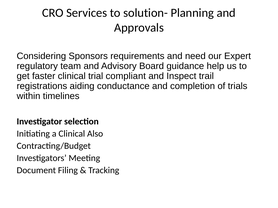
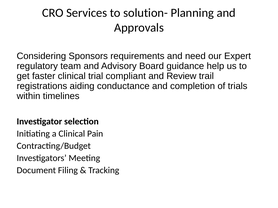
Inspect: Inspect -> Review (181, 76)
Also: Also -> Pain (95, 134)
